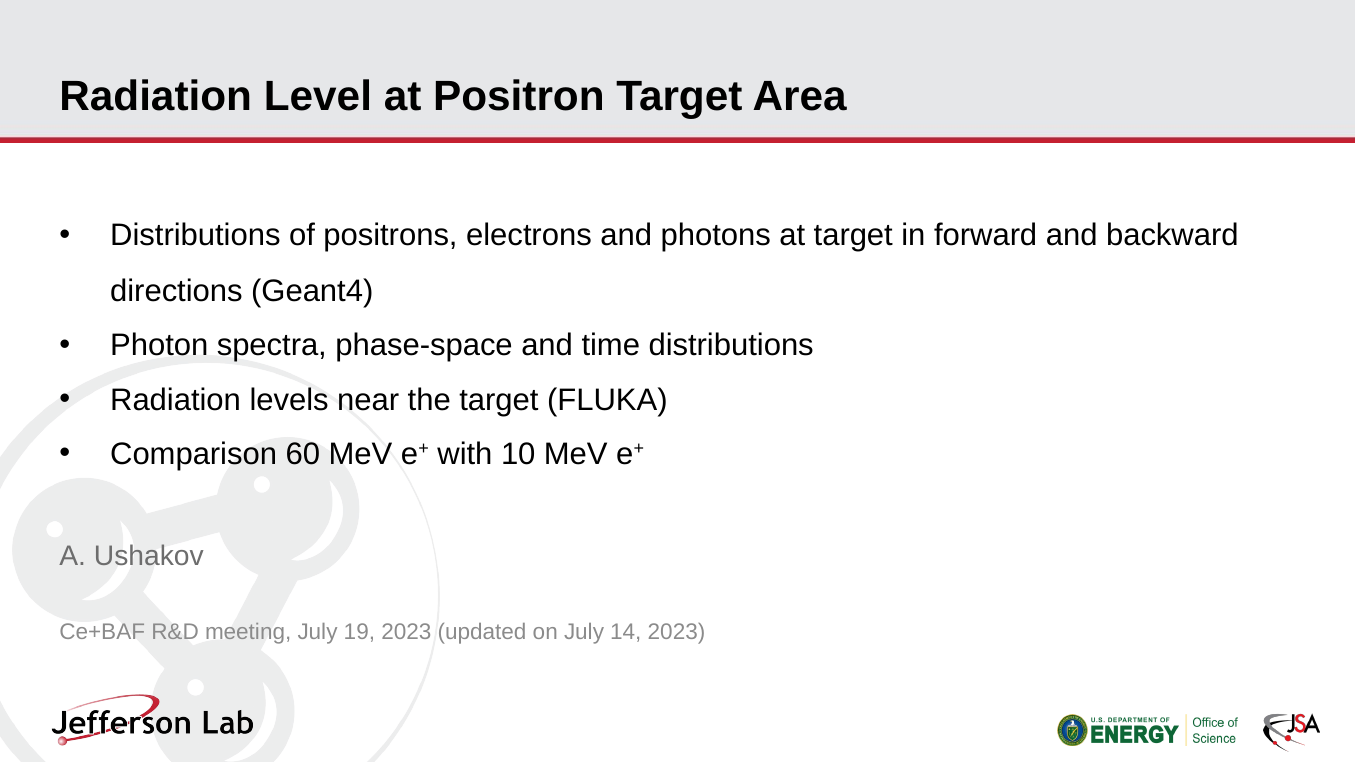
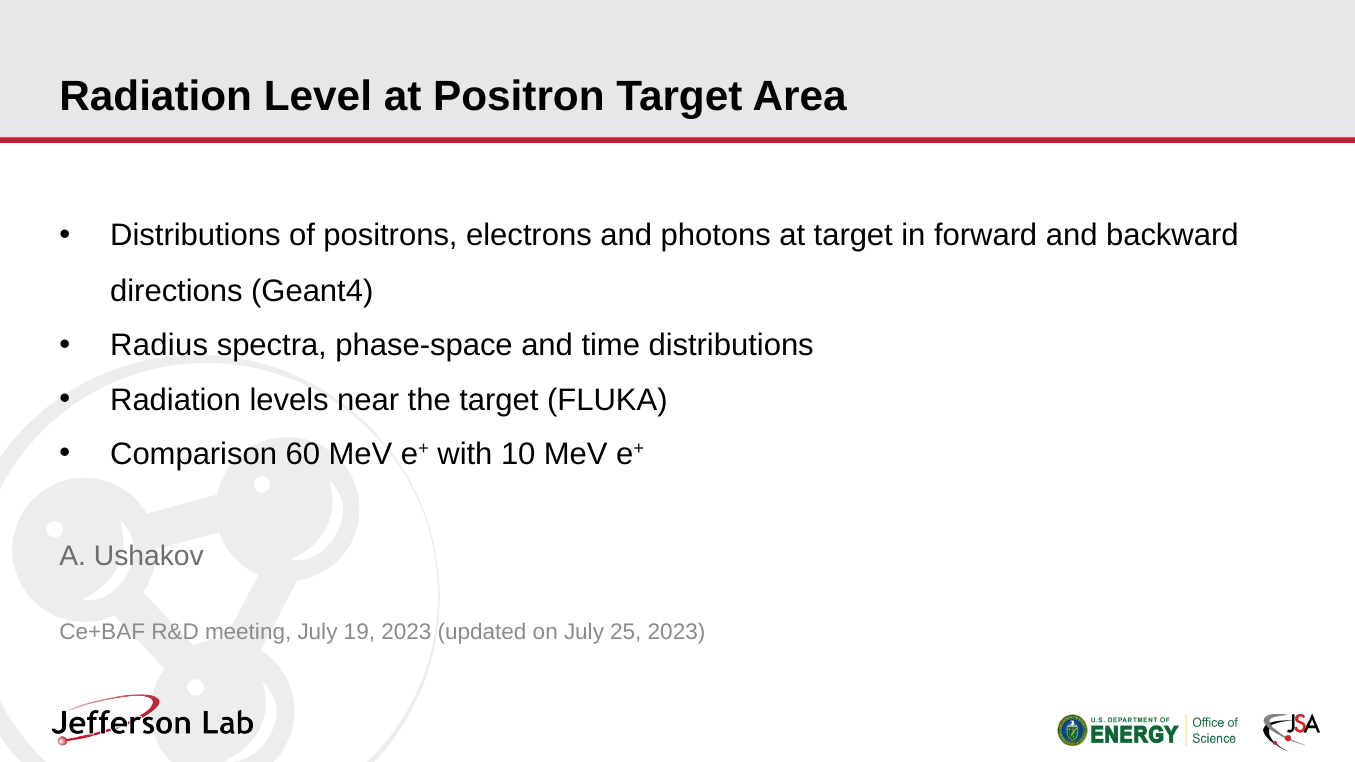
Photon: Photon -> Radius (159, 346)
14: 14 -> 25 (626, 632)
